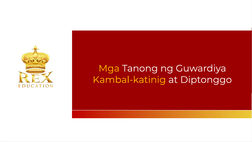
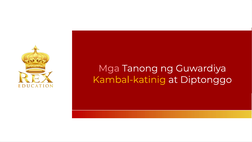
Mga colour: yellow -> pink (109, 68)
